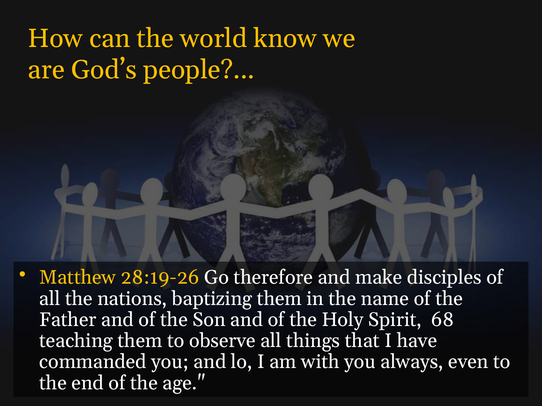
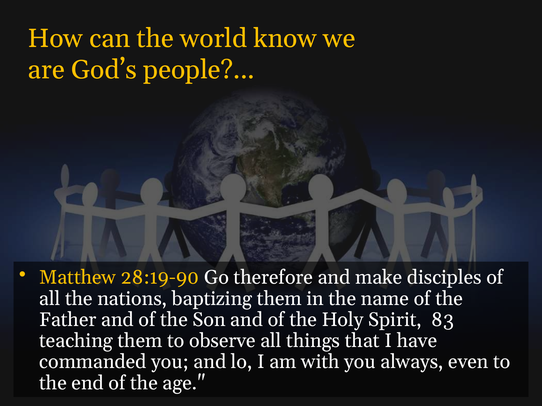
28:19-26: 28:19-26 -> 28:19-90 (160, 278)
68: 68 -> 83 (443, 320)
